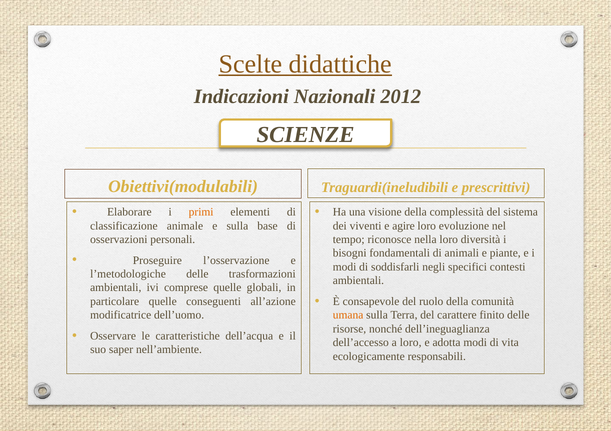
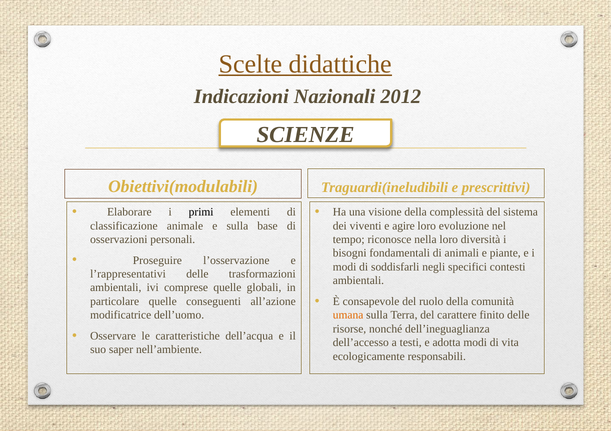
primi colour: orange -> black (201, 212)
l’metodologiche: l’metodologiche -> l’rappresentativi (128, 274)
a loro: loro -> testi (411, 343)
